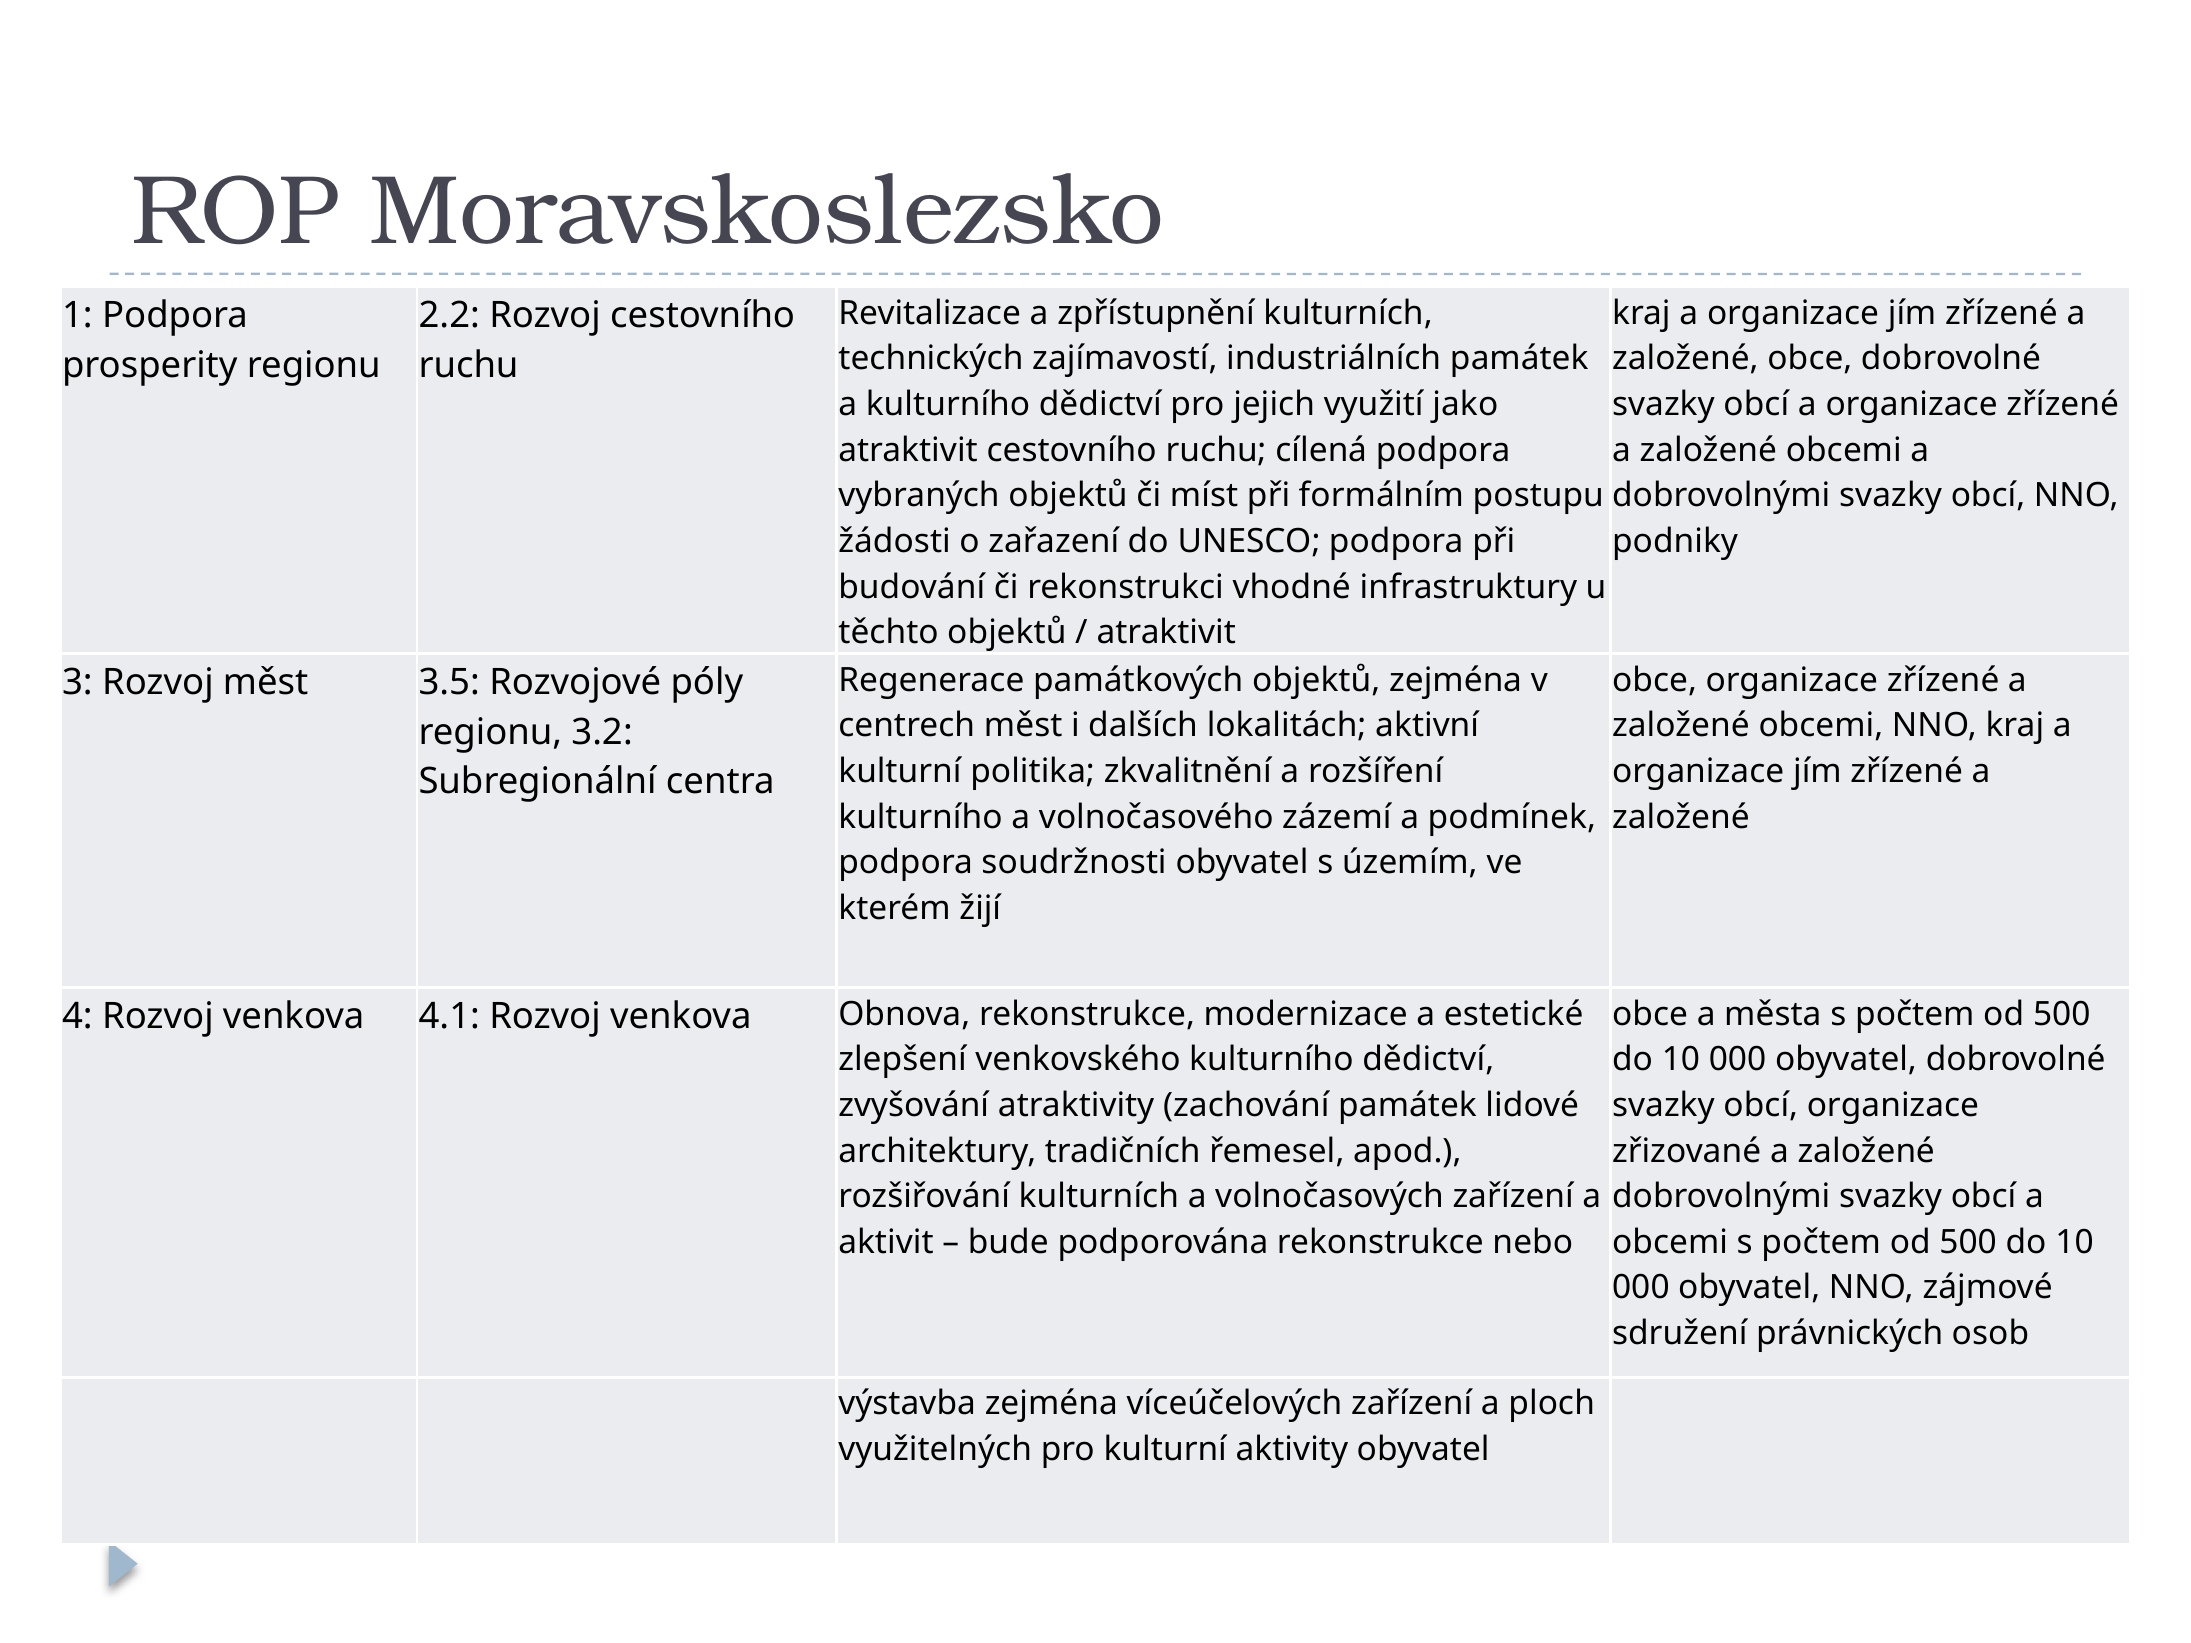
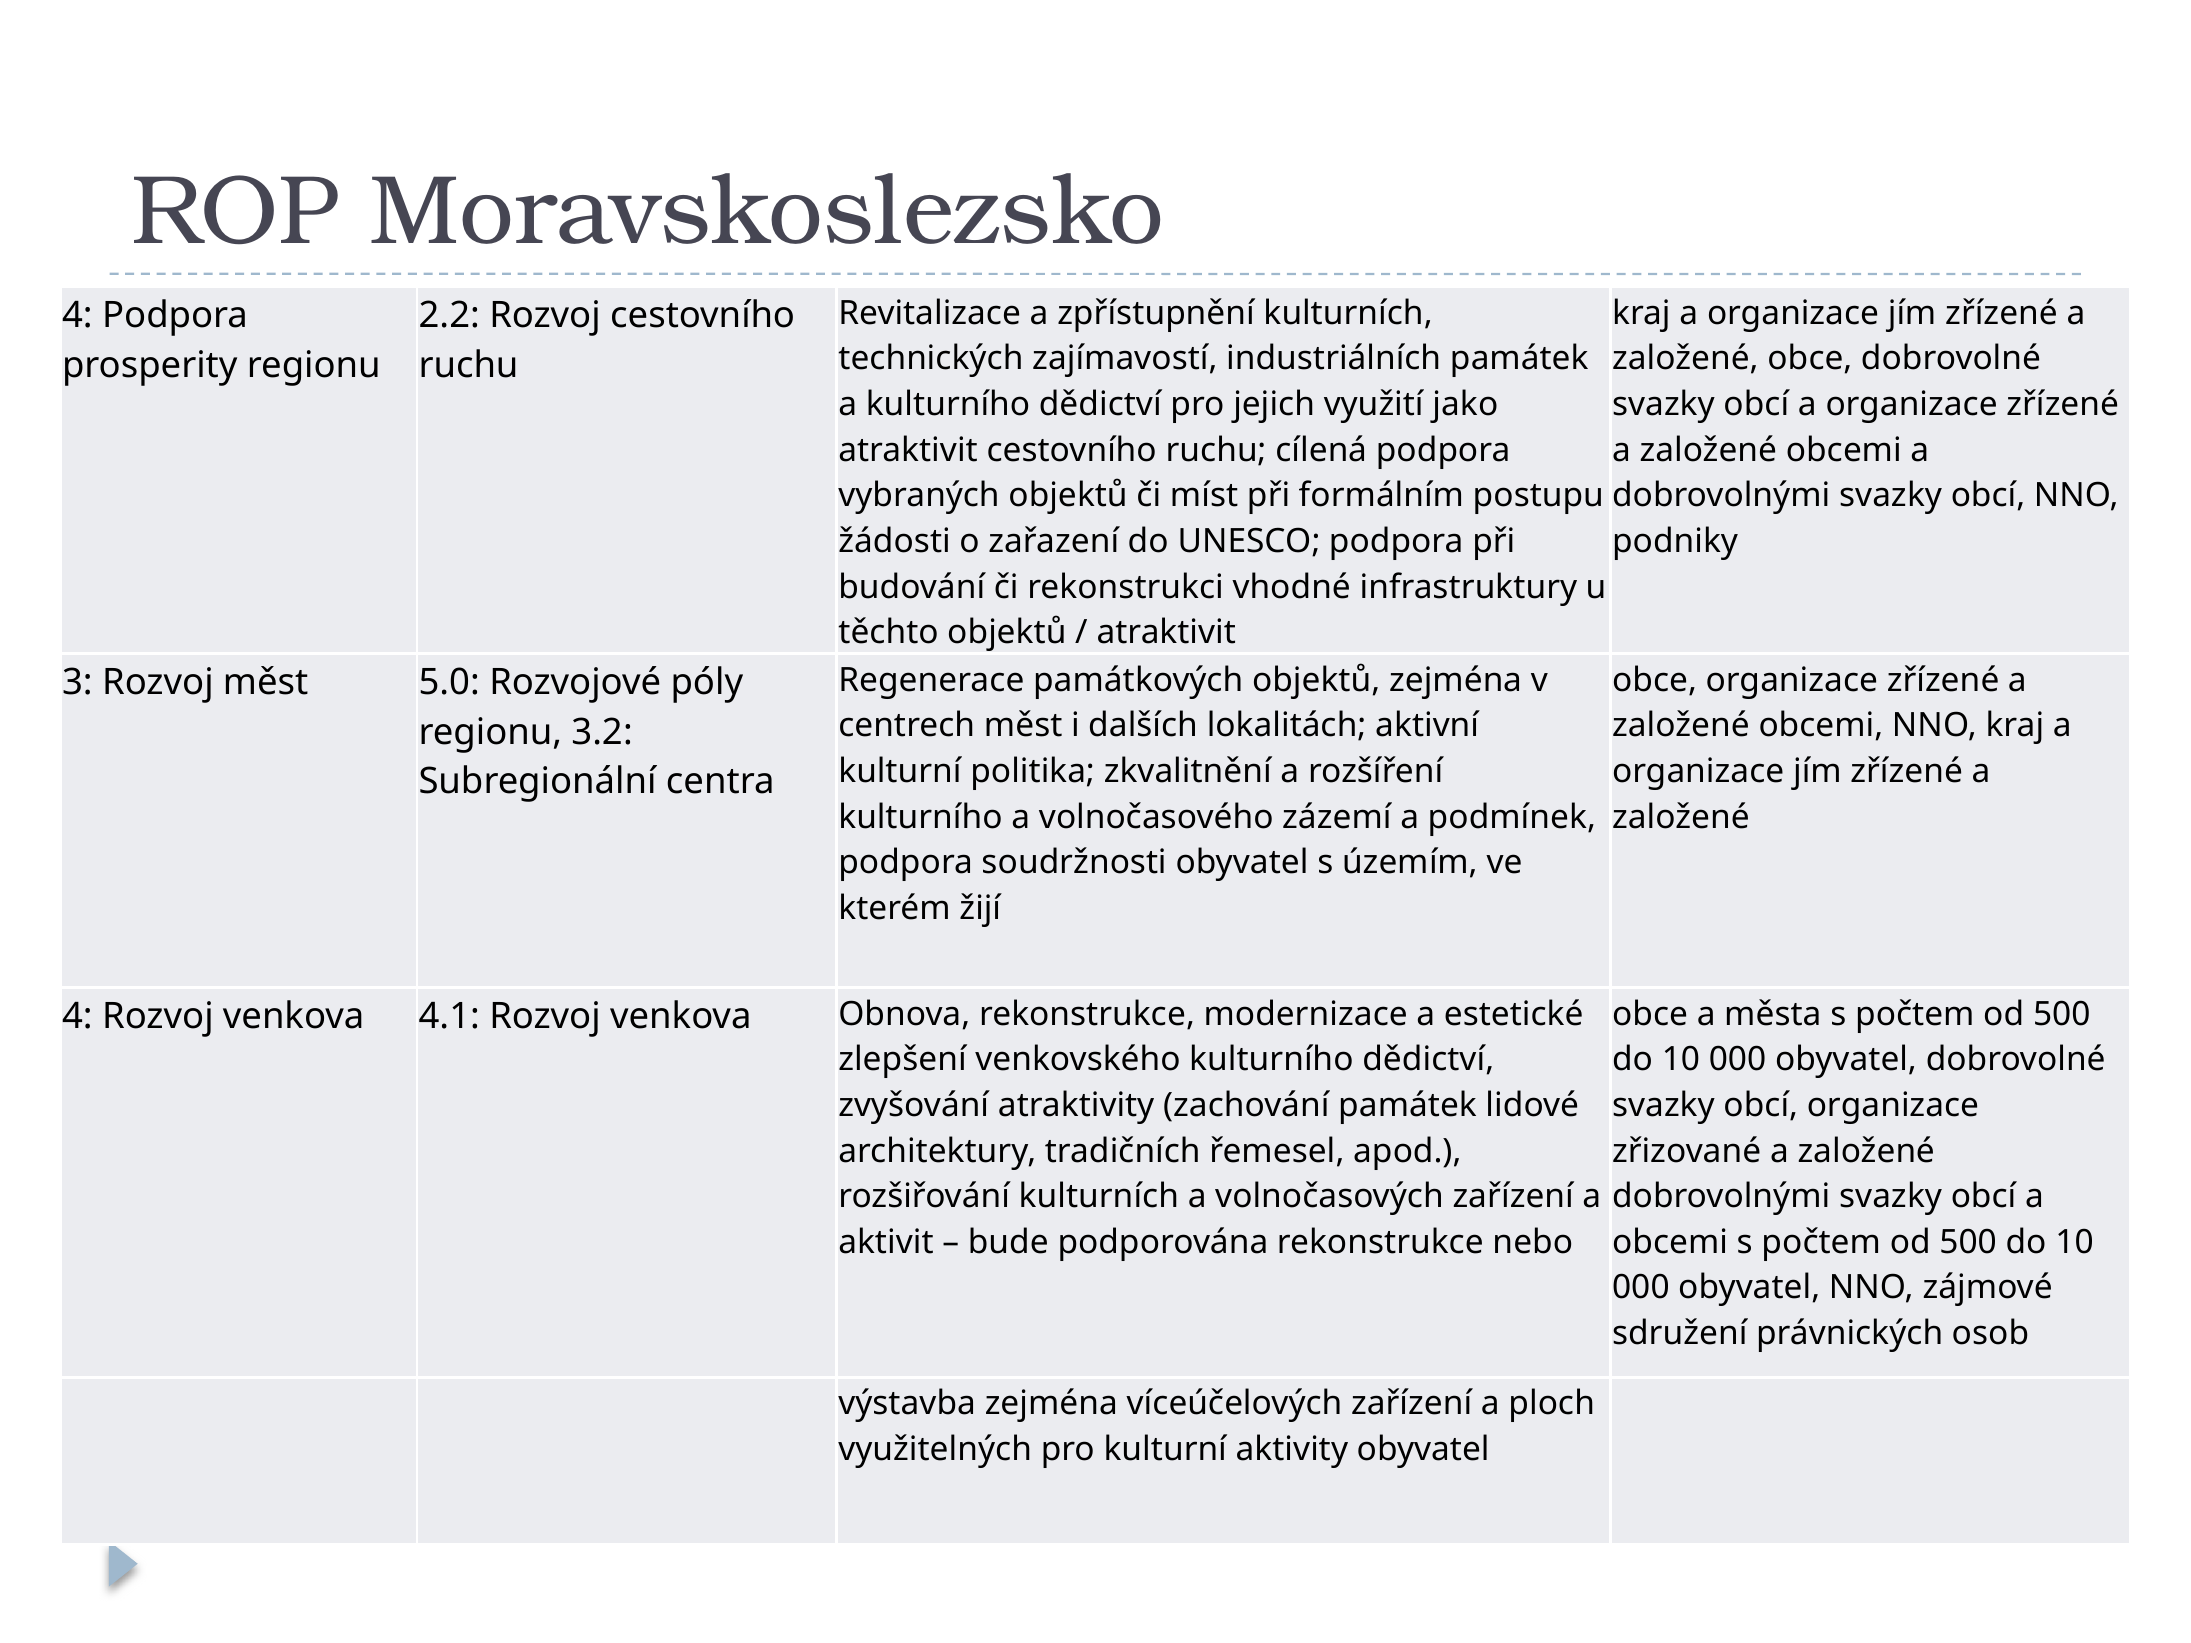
1: 1 -> 4 (77, 316)
3.5: 3.5 -> 5.0 (449, 683)
